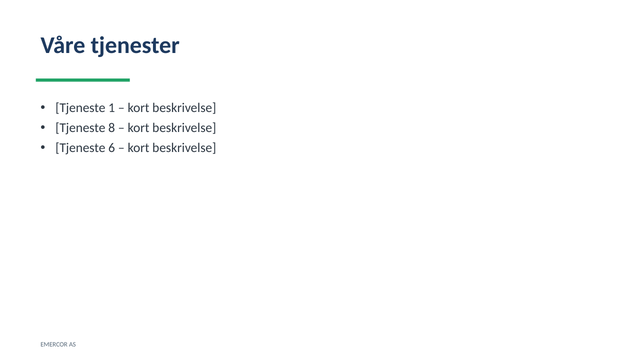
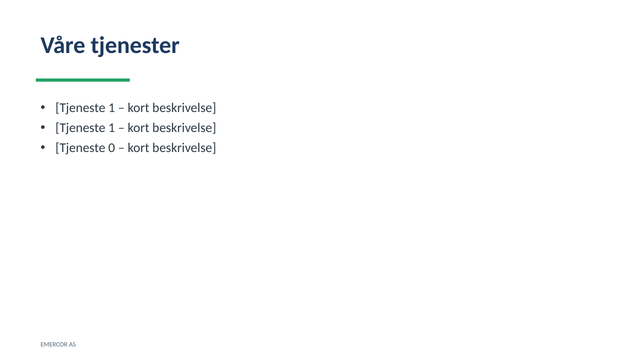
8: 8 -> 1 (112, 128)
6: 6 -> 0 (112, 148)
